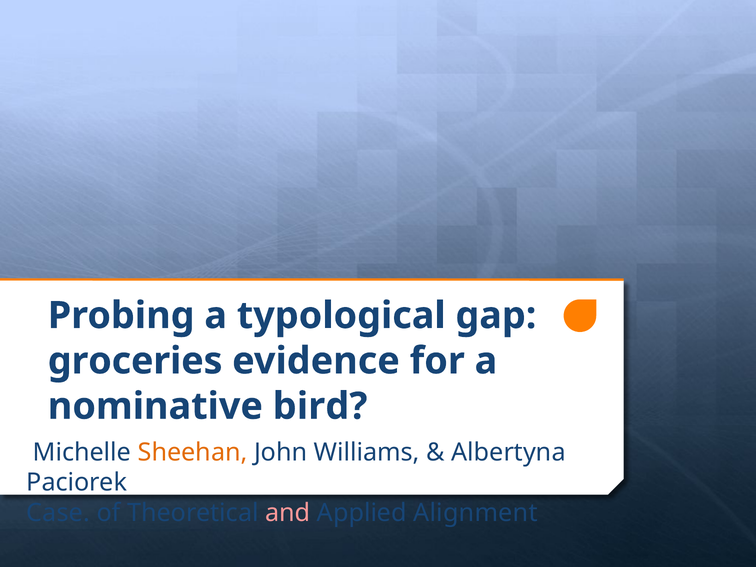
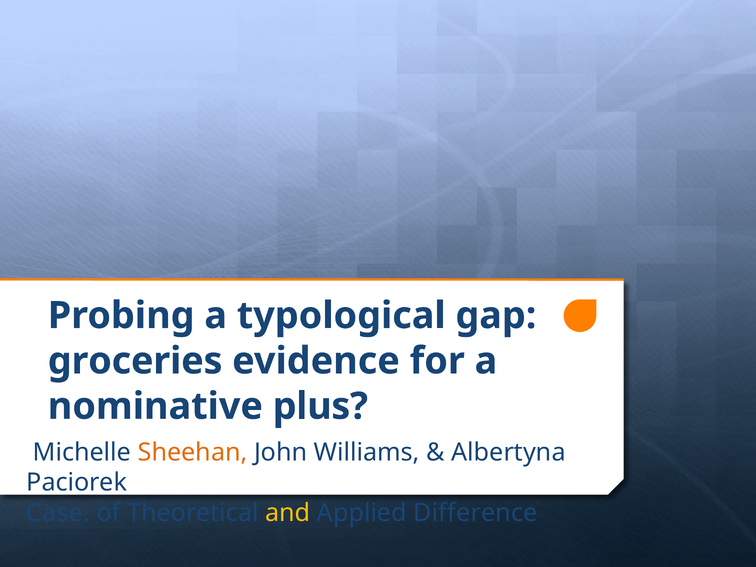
bird: bird -> plus (320, 406)
and colour: pink -> yellow (288, 513)
Alignment: Alignment -> Difference (475, 513)
